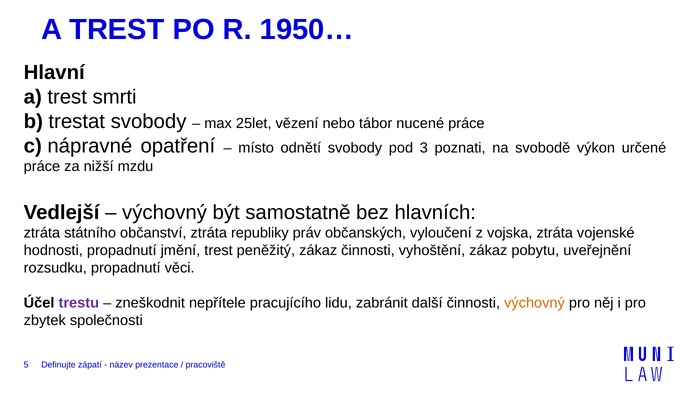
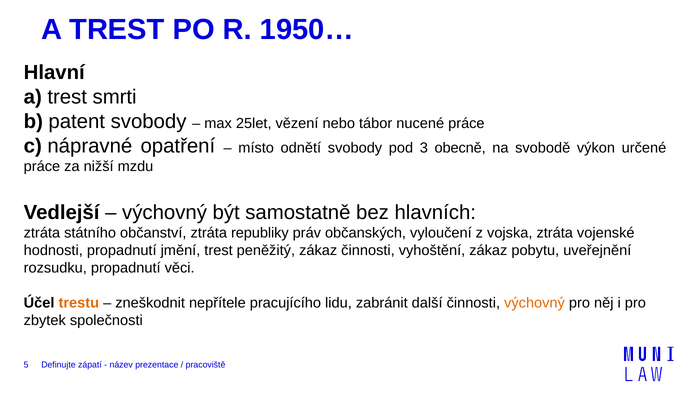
trestat: trestat -> patent (77, 122)
poznati: poznati -> obecně (460, 148)
trestu colour: purple -> orange (79, 303)
